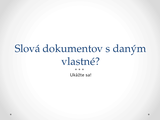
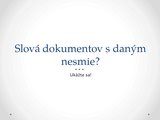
vlastné: vlastné -> nesmie (81, 61)
